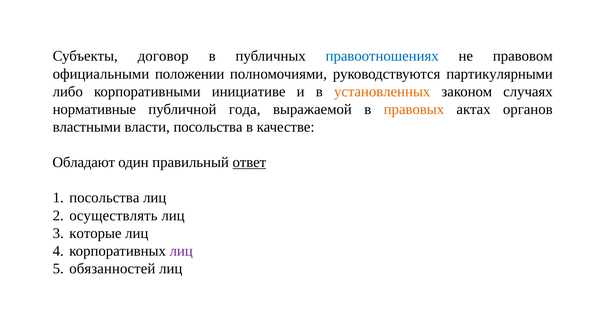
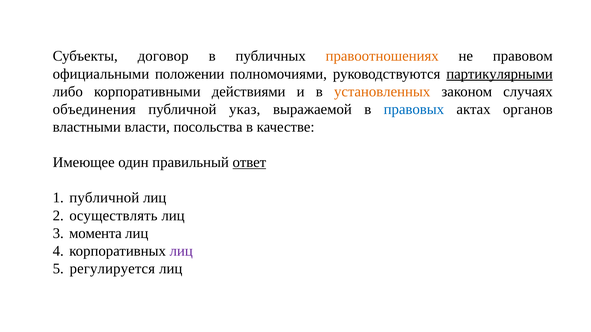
правоотношениях colour: blue -> orange (382, 56)
партикулярными underline: none -> present (500, 74)
инициативе: инициативе -> действиями (249, 92)
нормативные: нормативные -> объединения (94, 109)
года: года -> указ (245, 109)
правовых colour: orange -> blue (414, 109)
Обладают: Обладают -> Имеющее (84, 163)
посольства: посольства -> публичной (104, 198)
которые: которые -> момента (95, 233)
обязанностей: обязанностей -> регулируется (112, 269)
